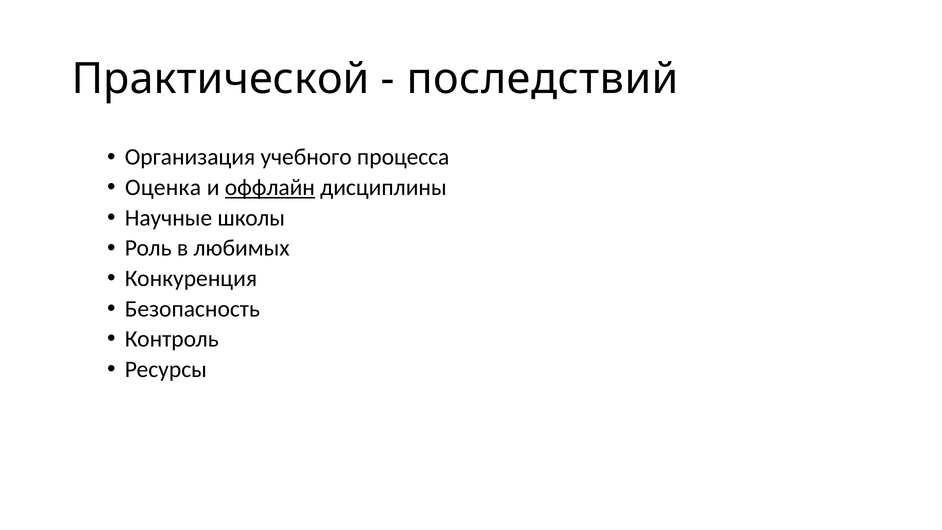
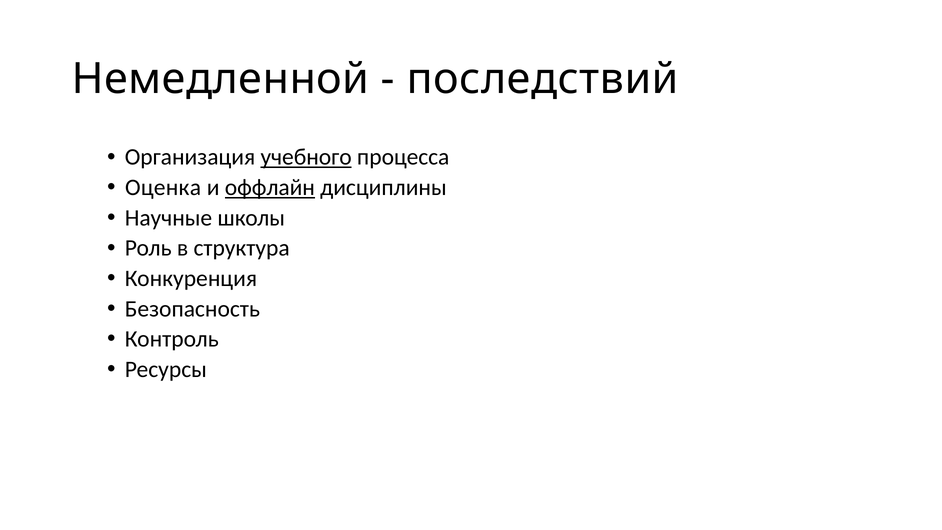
Практической: Практической -> Немедленной (221, 79)
учебного underline: none -> present (306, 157)
любимых: любимых -> структура (242, 248)
